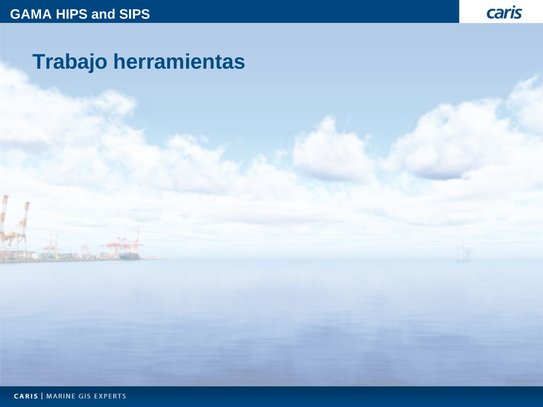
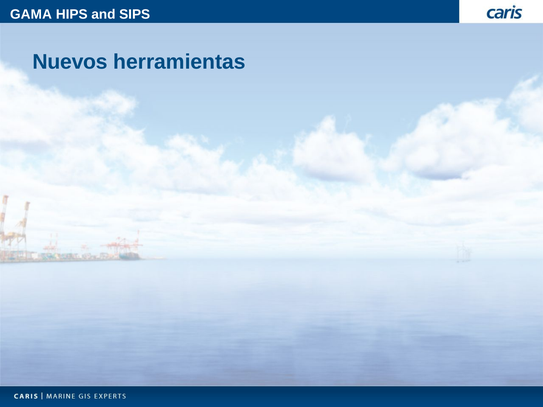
Trabajo: Trabajo -> Nuevos (70, 62)
